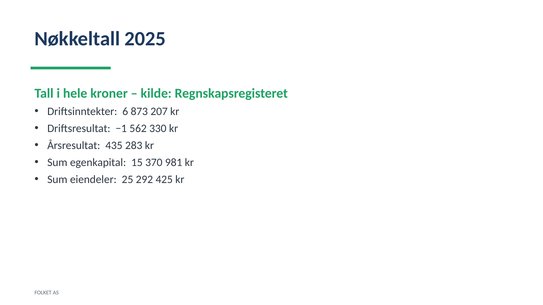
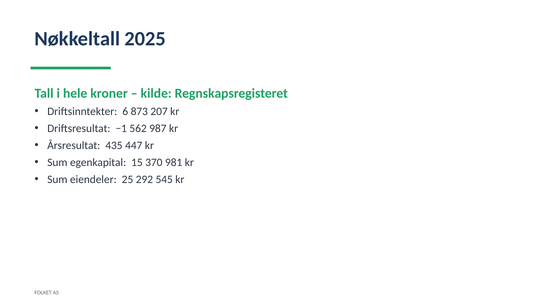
330: 330 -> 987 (158, 129)
283: 283 -> 447 (134, 146)
425: 425 -> 545 (164, 180)
